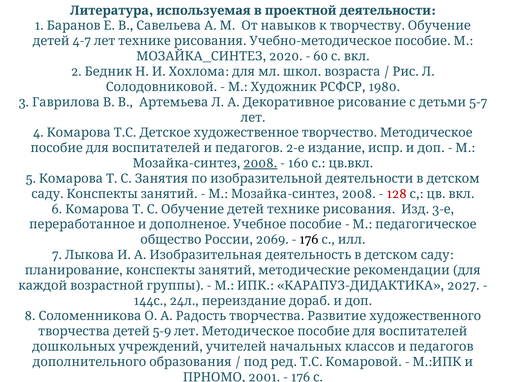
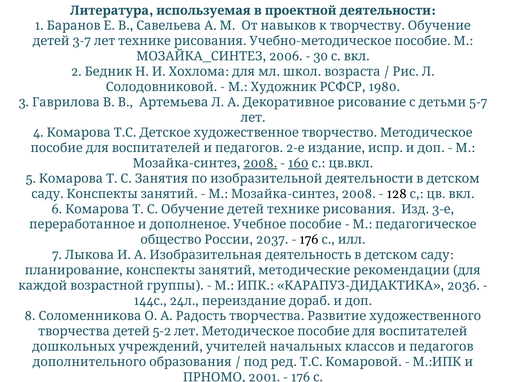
4-7: 4-7 -> 3-7 (82, 41)
2020: 2020 -> 2006 (286, 56)
60: 60 -> 30 (321, 56)
160 underline: none -> present (298, 164)
128 colour: red -> black (397, 194)
2069: 2069 -> 2037 (272, 240)
2027: 2027 -> 2036 (463, 286)
5-9: 5-9 -> 5-2 (162, 332)
